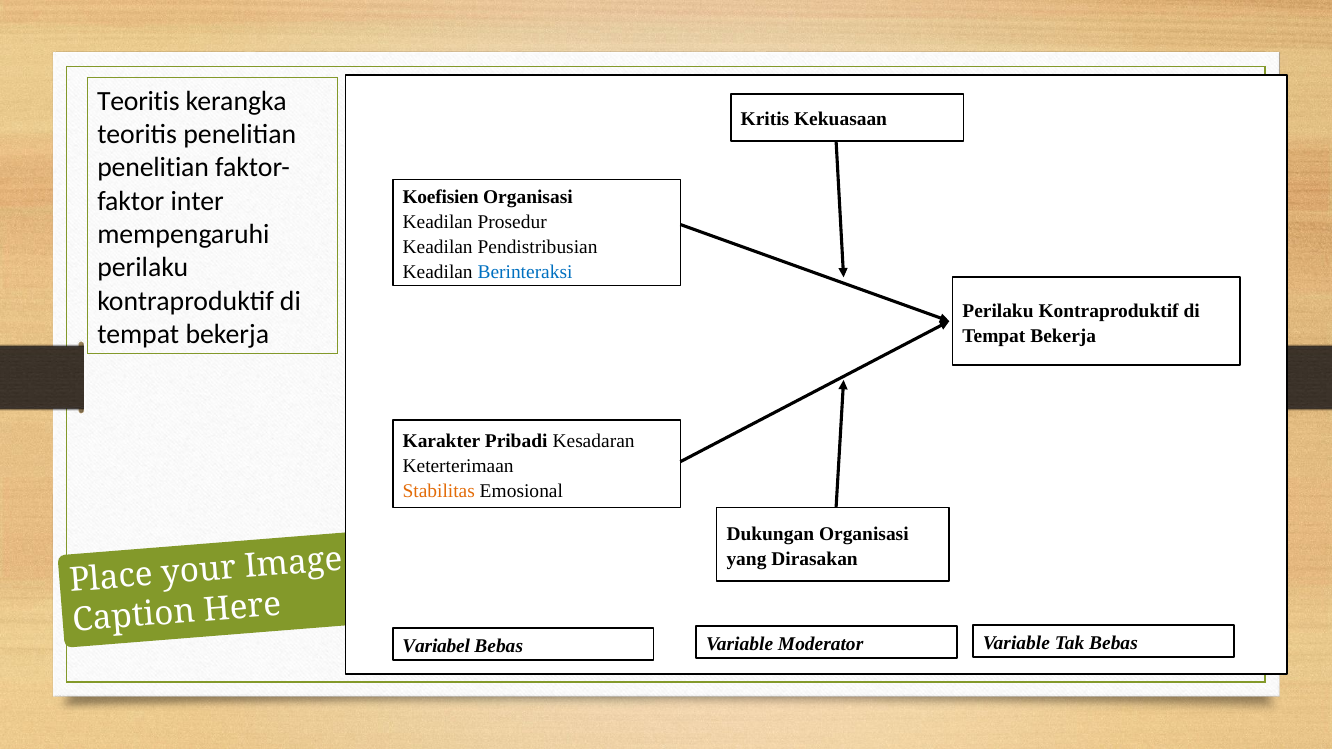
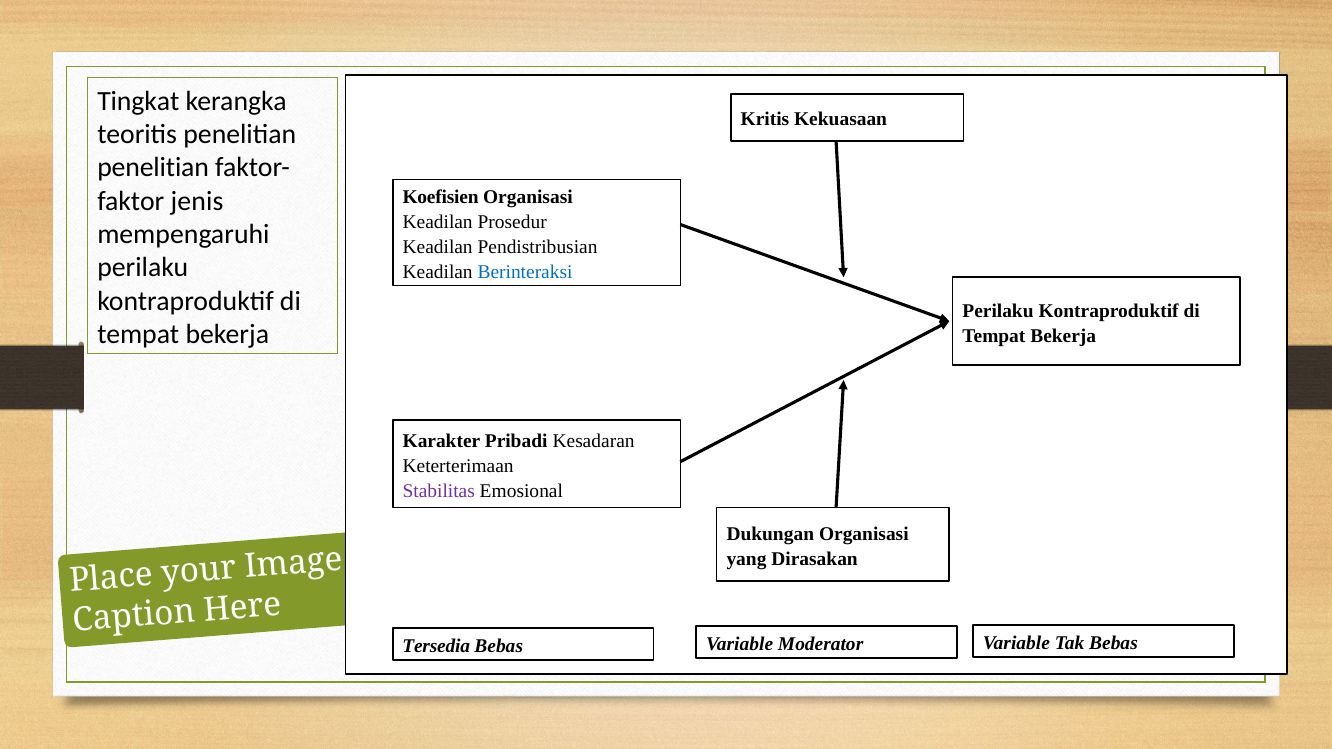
Teoritis: Teoritis -> Tingkat (138, 101)
inter: inter -> jenis (197, 201)
Stabilitas colour: orange -> purple (439, 491)
Variabel: Variabel -> Tersedia (436, 646)
